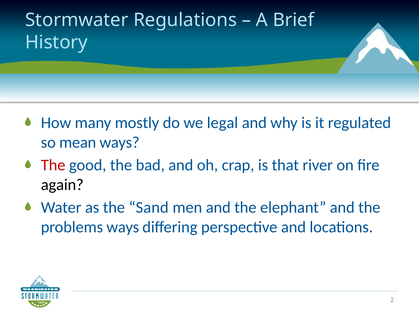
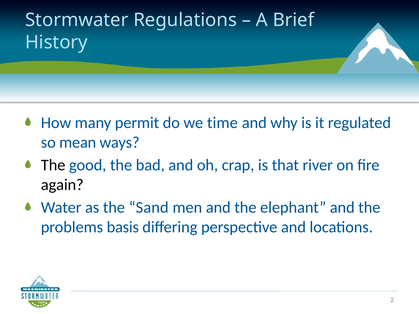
mostly: mostly -> permit (137, 123)
legal: legal -> time (222, 123)
The colour: red -> black (53, 165)
problems ways: ways -> basis (123, 227)
